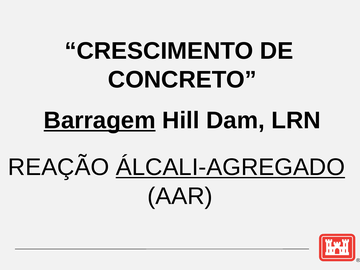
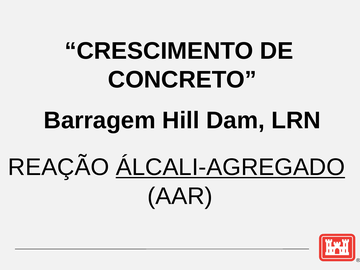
Barragem underline: present -> none (100, 120)
